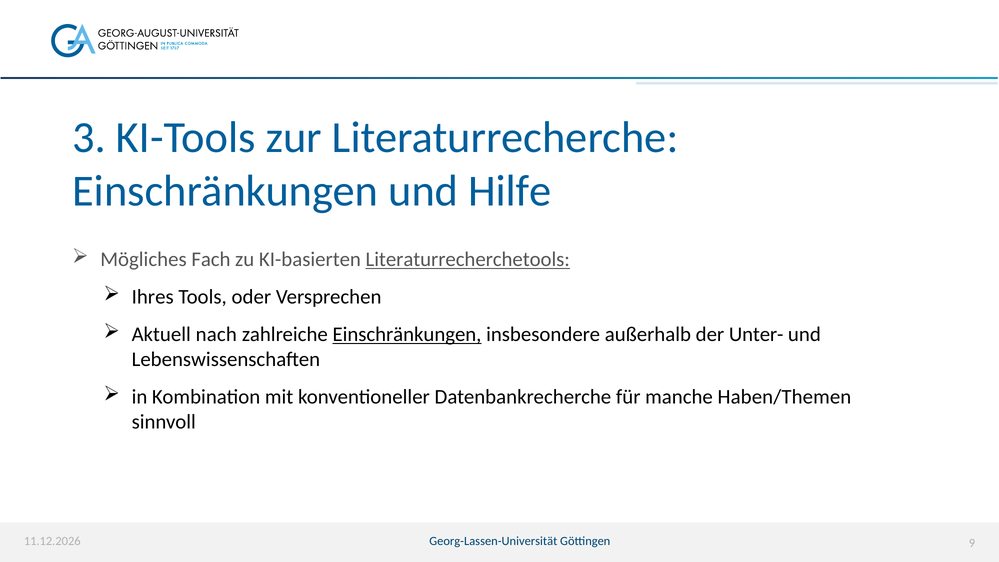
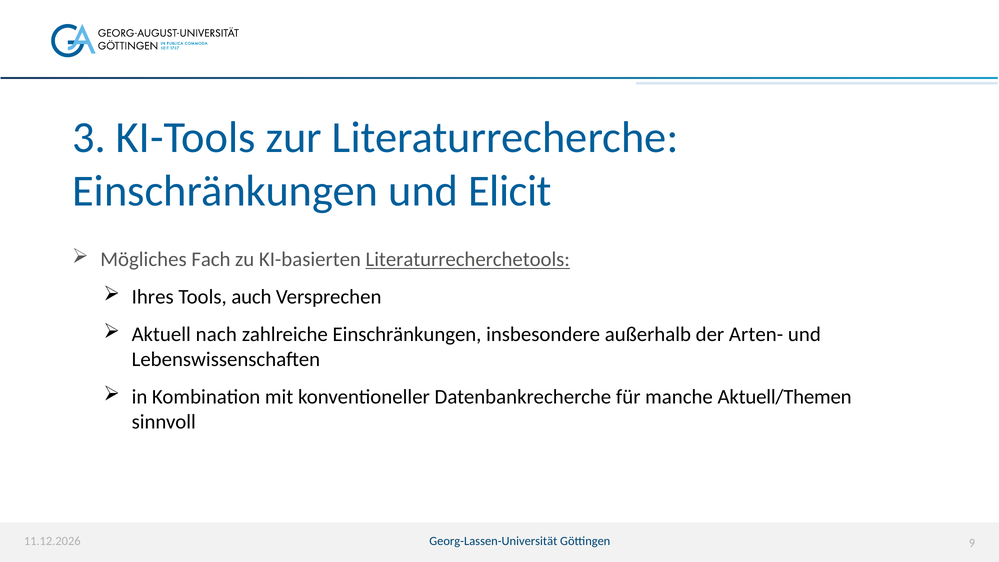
Hilfe: Hilfe -> Elicit (510, 191)
oder: oder -> auch (251, 297)
Einschränkungen underline: present -> none (407, 334)
Unter-: Unter- -> Arten- (756, 334)
Haben/Themen: Haben/Themen -> Aktuell/Themen (785, 397)
